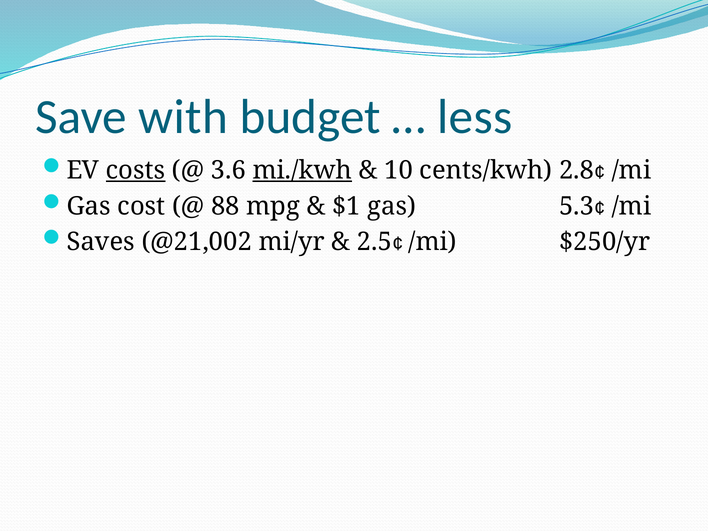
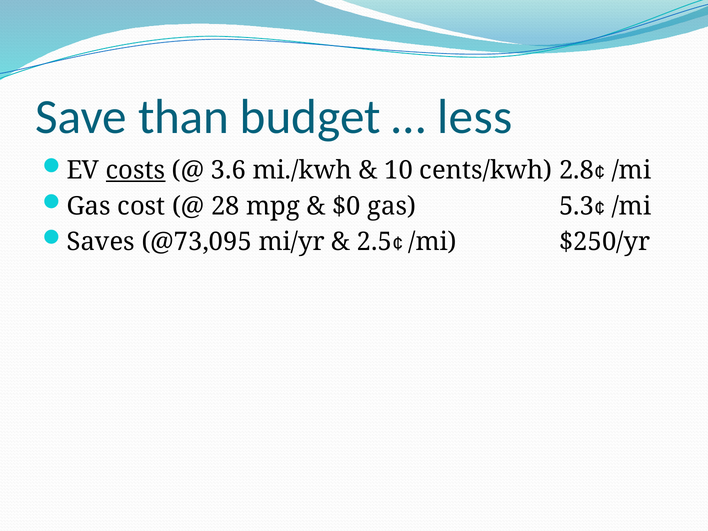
with: with -> than (183, 117)
mi./kwh underline: present -> none (302, 170)
88: 88 -> 28 (225, 206)
$1: $1 -> $0 (347, 206)
@21,002: @21,002 -> @73,095 (197, 242)
